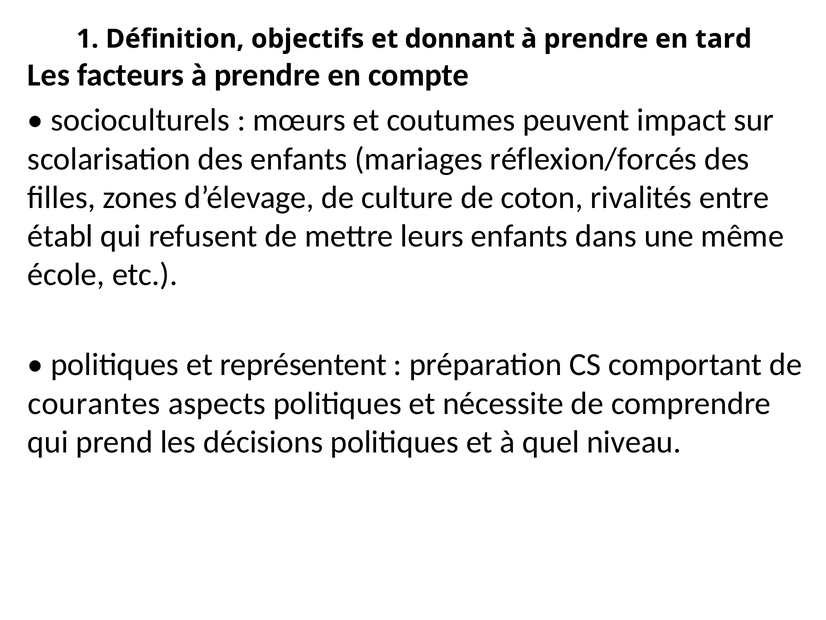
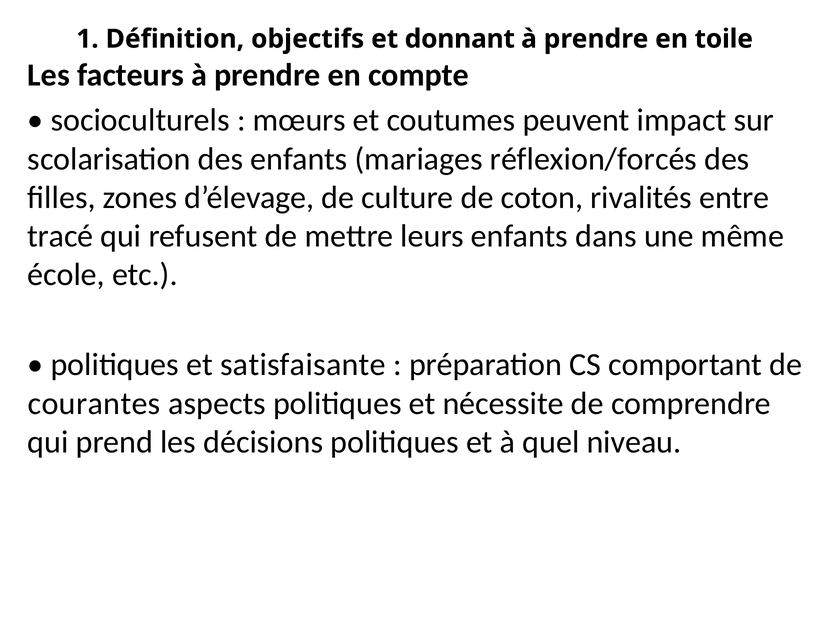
tard: tard -> toile (724, 39)
établ: établ -> tracé (60, 236)
représentent: représentent -> satisfaisante (303, 365)
